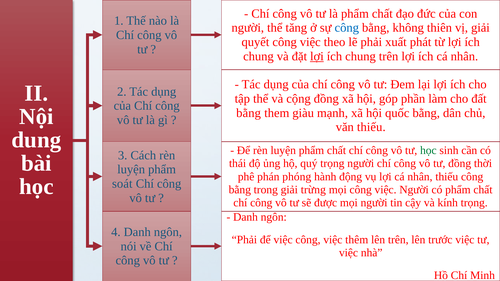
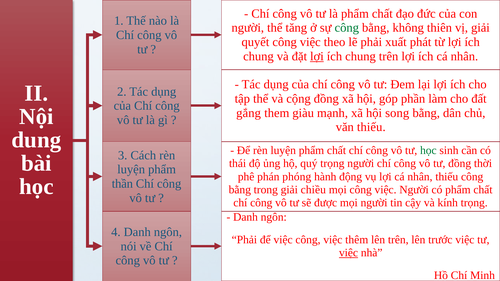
công colour: blue -> green (347, 28)
bằng: bằng -> gắng (249, 113)
quốc: quốc -> song (397, 113)
soát: soát -> thần (122, 184)
trừng: trừng -> chiều (313, 190)
việc underline: none -> present (349, 253)
